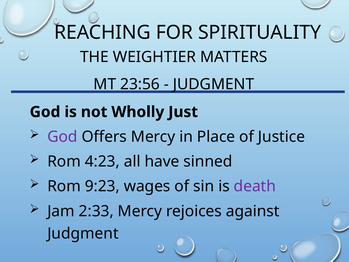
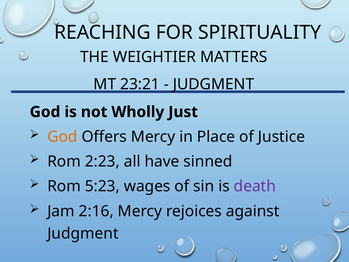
23:56: 23:56 -> 23:21 (140, 84)
God colour: purple -> orange (62, 137)
4:23: 4:23 -> 2:23 (102, 161)
9:23: 9:23 -> 5:23 (102, 186)
2:33: 2:33 -> 2:16 (96, 211)
